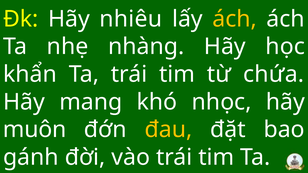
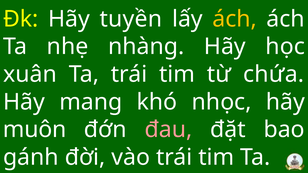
nhiêu: nhiêu -> tuyền (131, 19)
khẩn: khẩn -> xuân (30, 74)
đau colour: yellow -> pink (168, 130)
